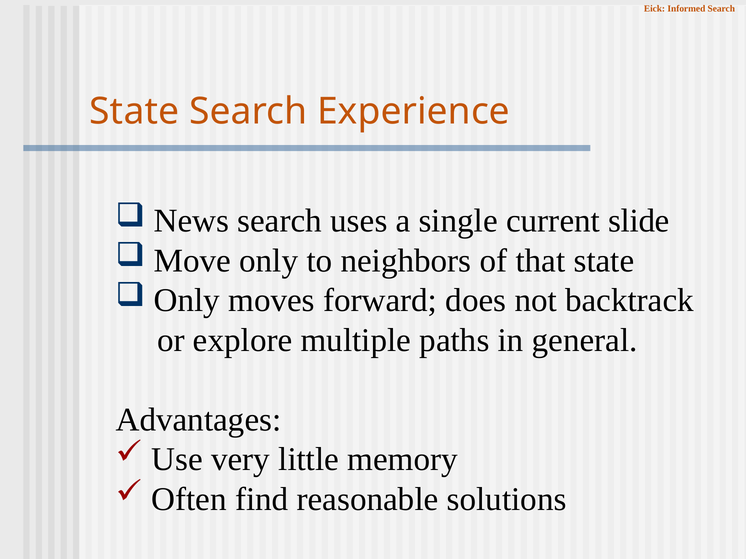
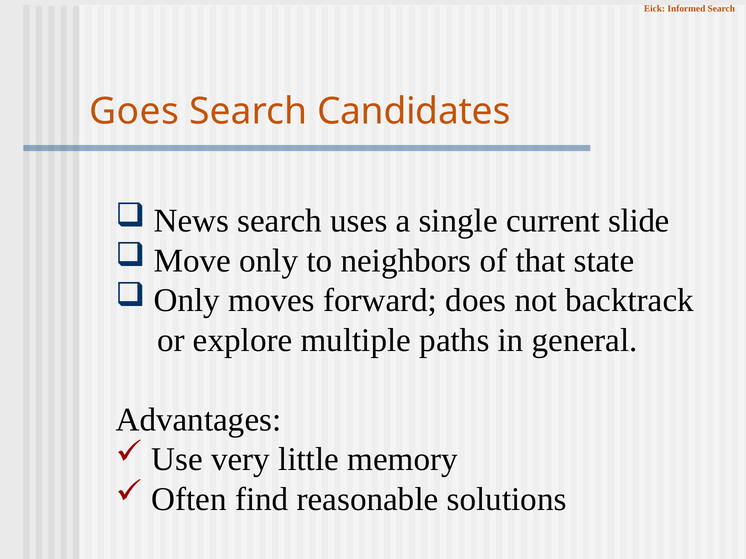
State: State -> Goes (134, 112)
Experience: Experience -> Candidates (414, 112)
